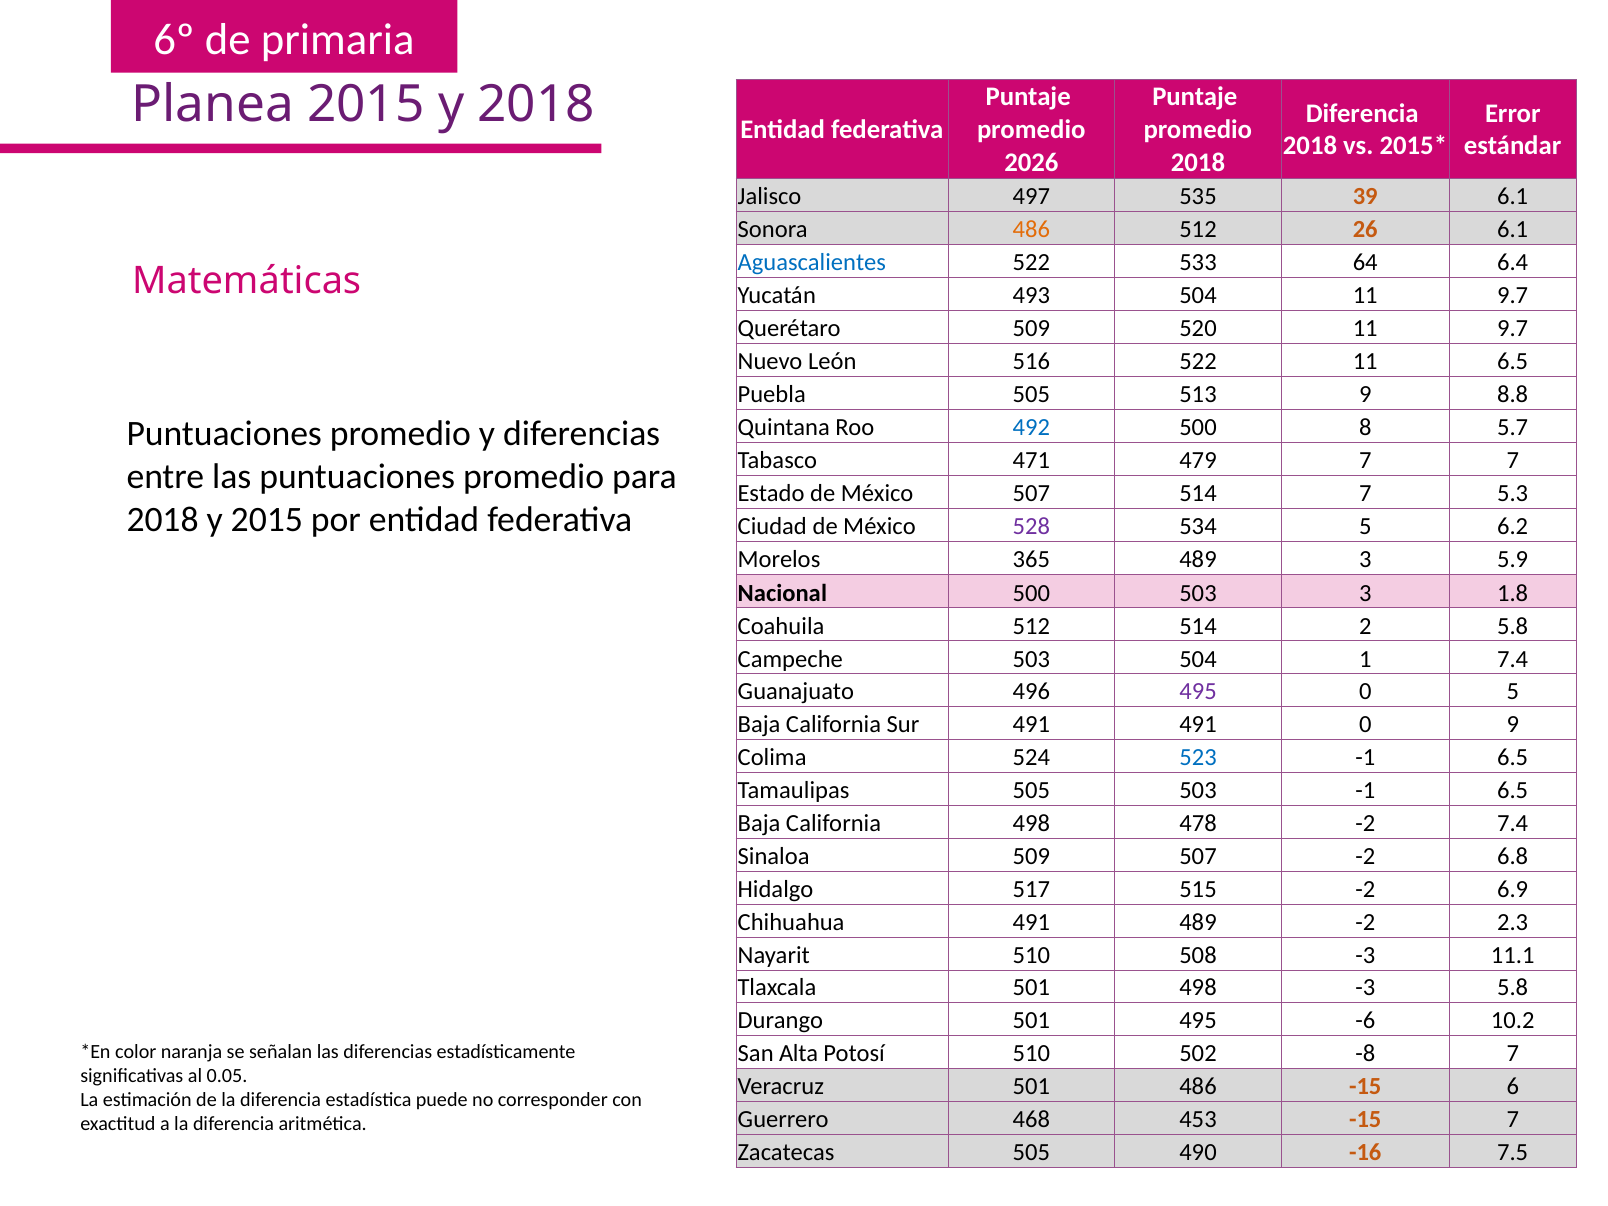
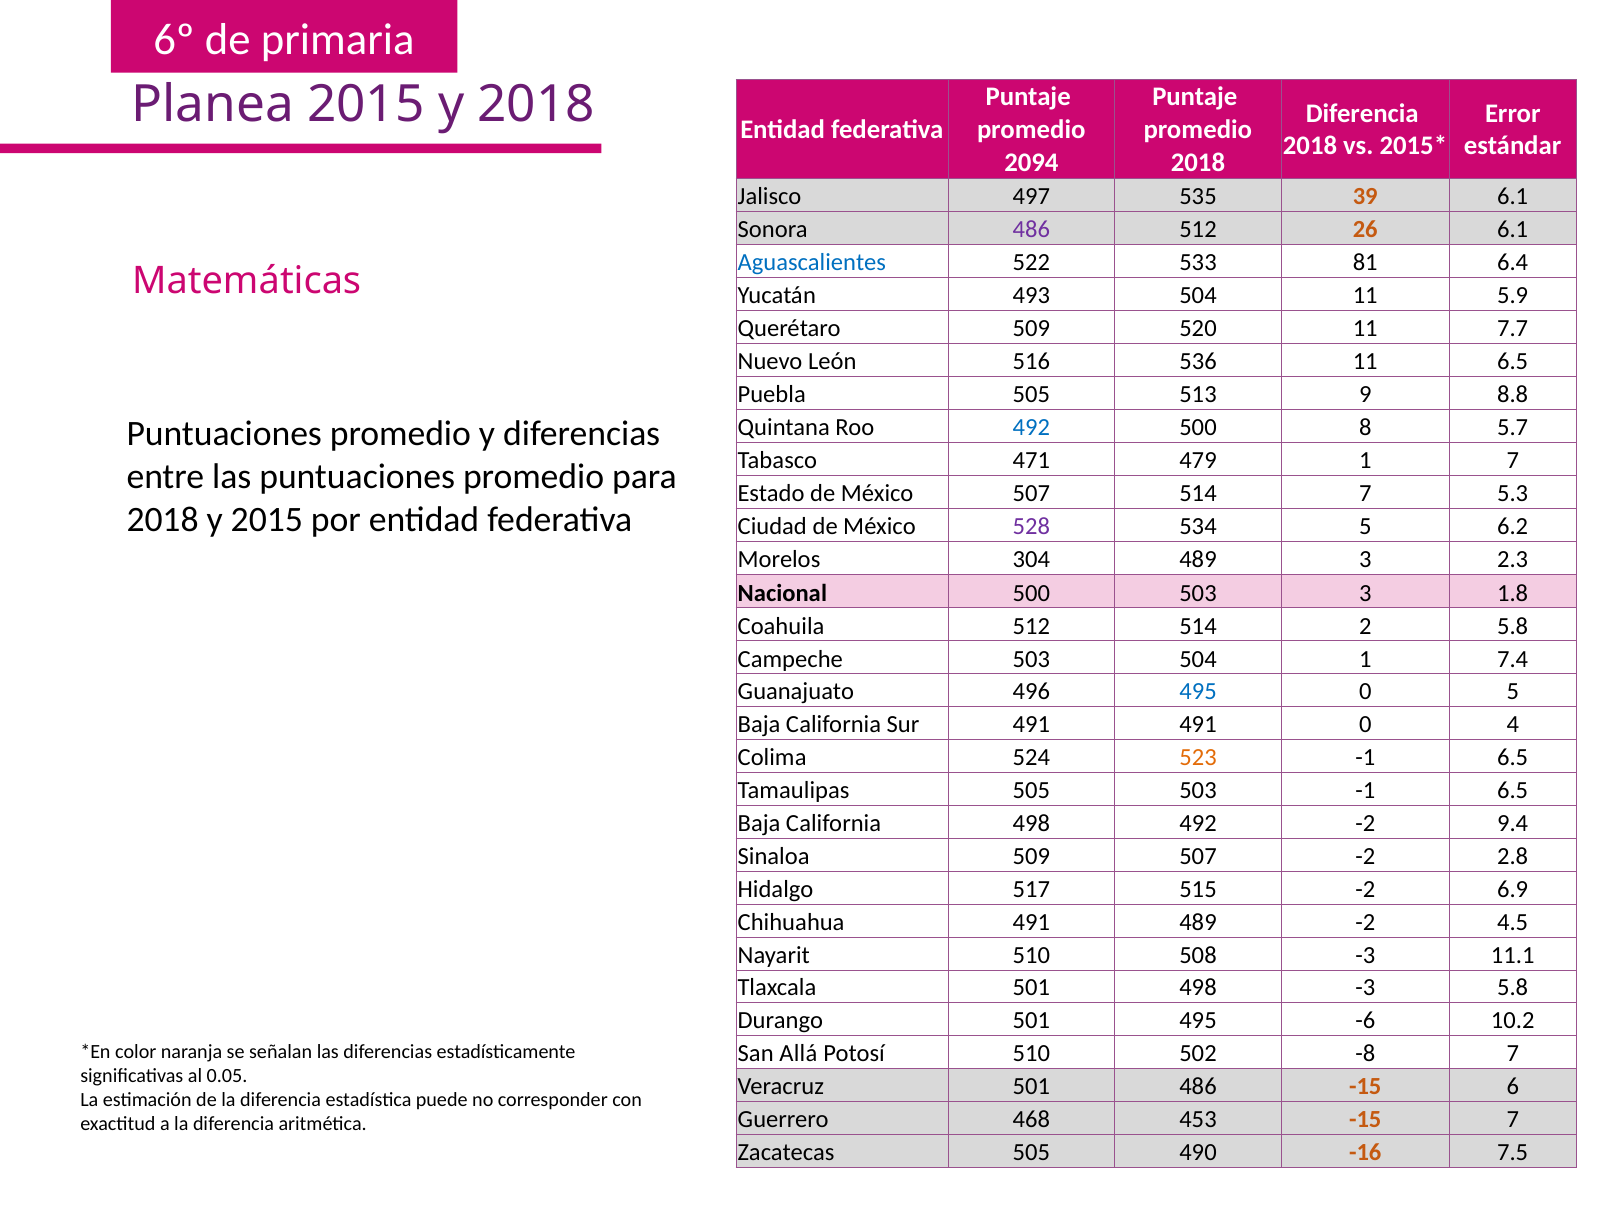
2026: 2026 -> 2094 (1031, 162)
486 colour: orange -> purple (1031, 230)
64: 64 -> 81 (1365, 263)
504 11 9.7: 9.7 -> 5.9 (1513, 296)
520 11 9.7: 9.7 -> 7.7 (1513, 329)
516 522: 522 -> 536 (1198, 362)
479 7: 7 -> 1 (1365, 461)
365: 365 -> 304 (1031, 560)
5.9: 5.9 -> 2.3 (1513, 560)
495 colour: purple -> blue (1198, 692)
0 9: 9 -> 4 (1513, 725)
523 colour: blue -> orange (1198, 758)
498 478: 478 -> 492 (1198, 824)
-2 7.4: 7.4 -> 9.4 (1513, 824)
6.8: 6.8 -> 2.8 (1513, 857)
2.3: 2.3 -> 4.5 (1513, 923)
Alta: Alta -> Allá (798, 1054)
